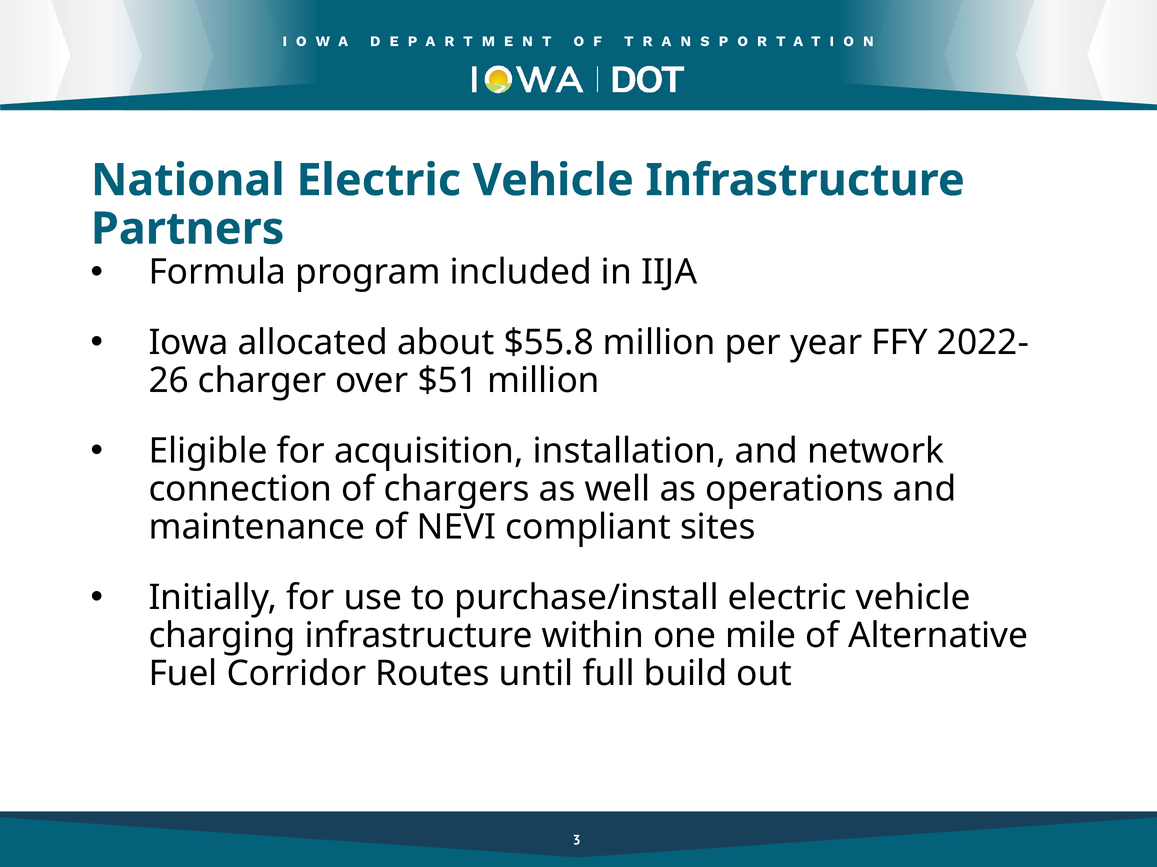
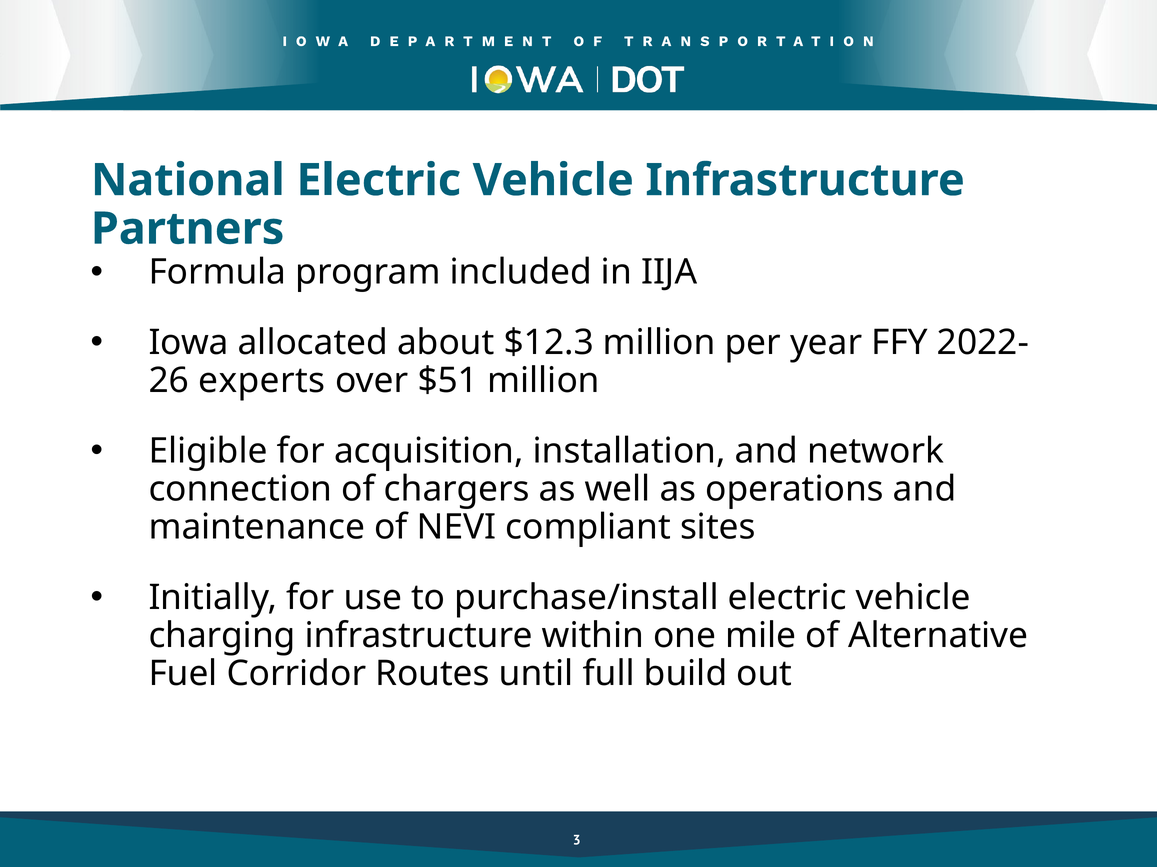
$55.8: $55.8 -> $12.3 (549, 343)
charger: charger -> experts (262, 381)
